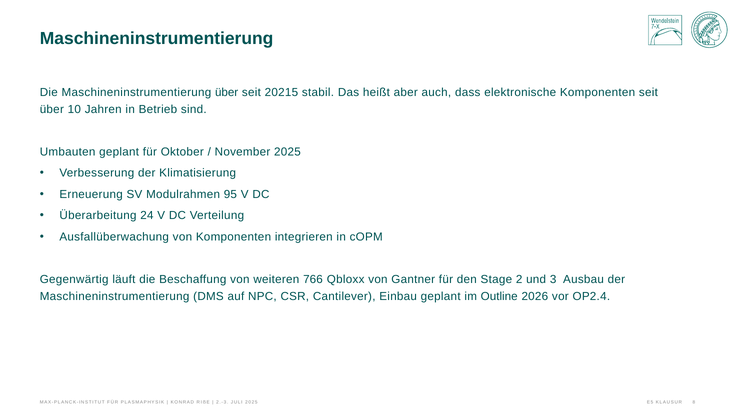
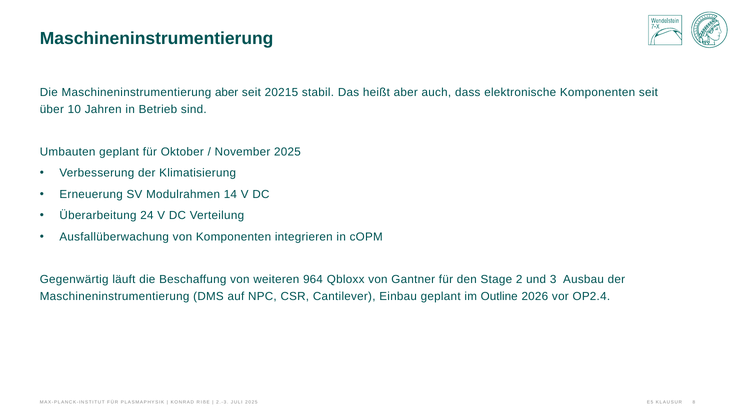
Maschineninstrumentierung über: über -> aber (227, 93)
95: 95 -> 14 (230, 195)
766: 766 -> 964 (313, 280)
